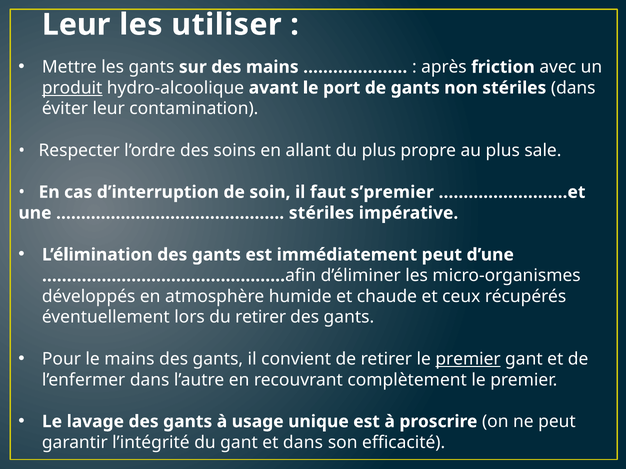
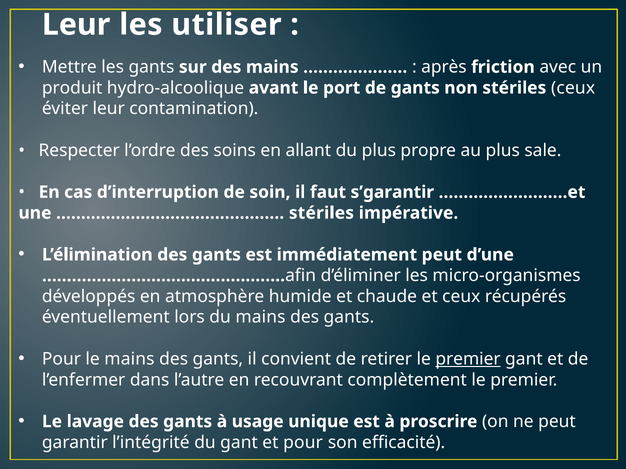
produit underline: present -> none (72, 88)
stériles dans: dans -> ceux (573, 88)
s’premier: s’premier -> s’garantir (392, 192)
du retirer: retirer -> mains (260, 318)
et dans: dans -> pour (303, 443)
